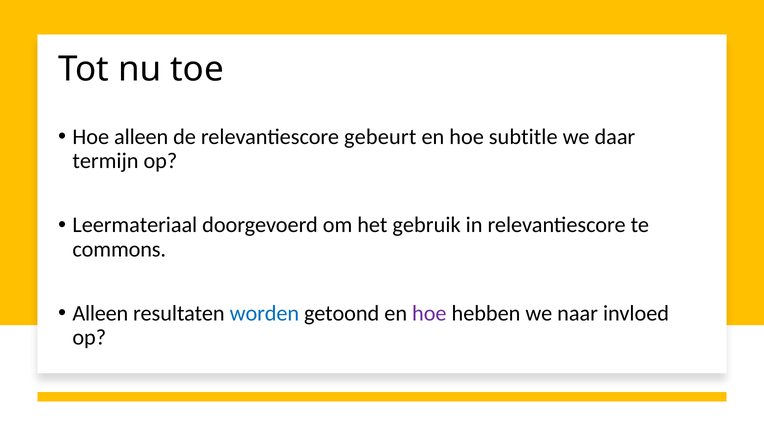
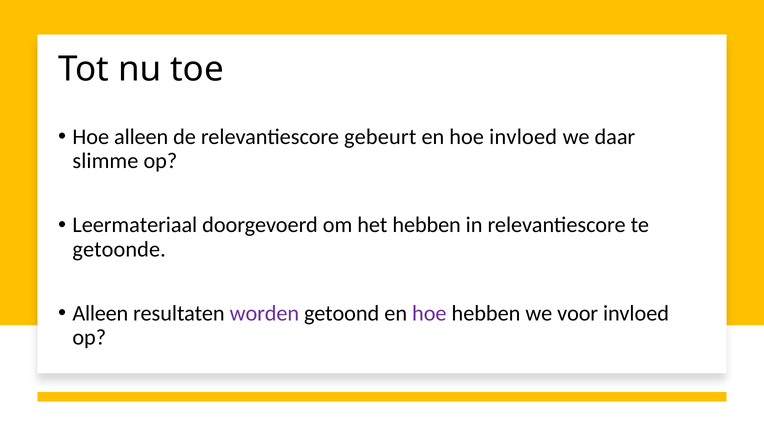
hoe subtitle: subtitle -> invloed (523, 137)
termijn: termijn -> slimme (105, 161)
het gebruik: gebruik -> hebben (427, 225)
commons: commons -> getoonde (119, 249)
worden colour: blue -> purple (264, 313)
naar: naar -> voor (578, 313)
